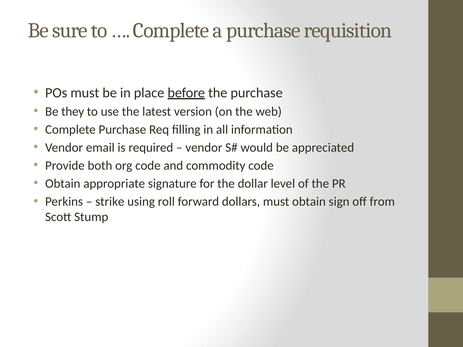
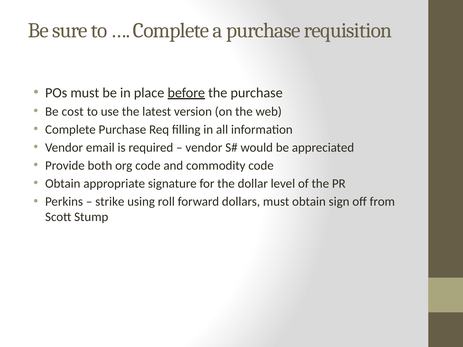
they: they -> cost (73, 112)
